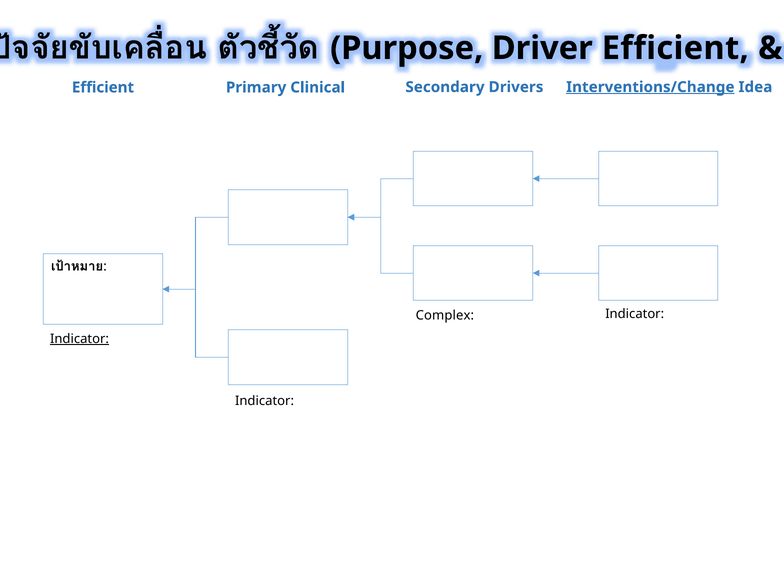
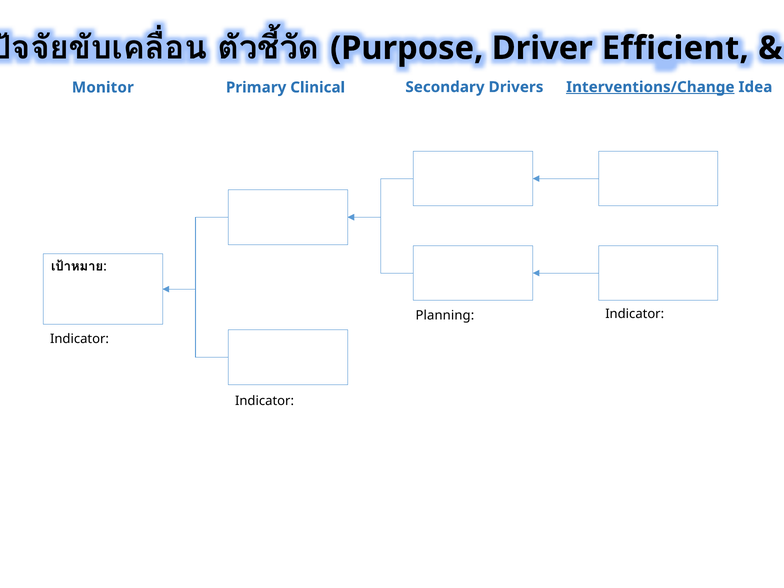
Efficient: Efficient -> Monitor (103, 87)
Complex: Complex -> Planning (445, 315)
Indicator underline: present -> none (79, 339)
